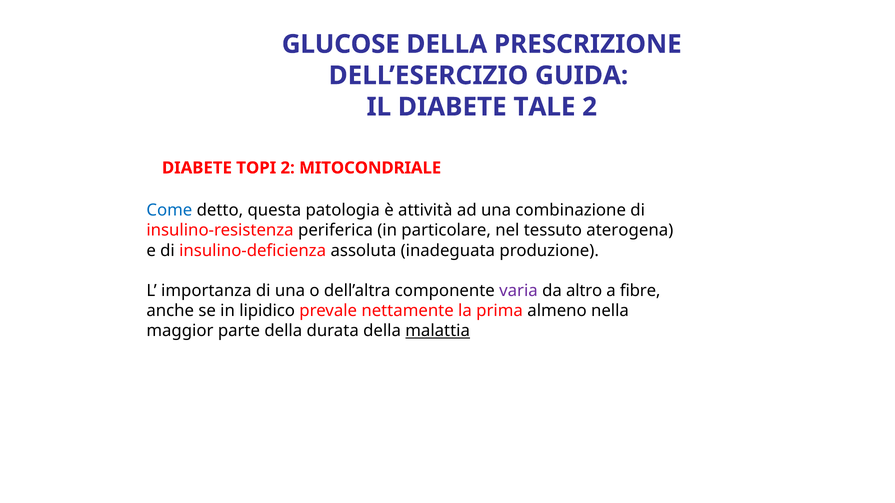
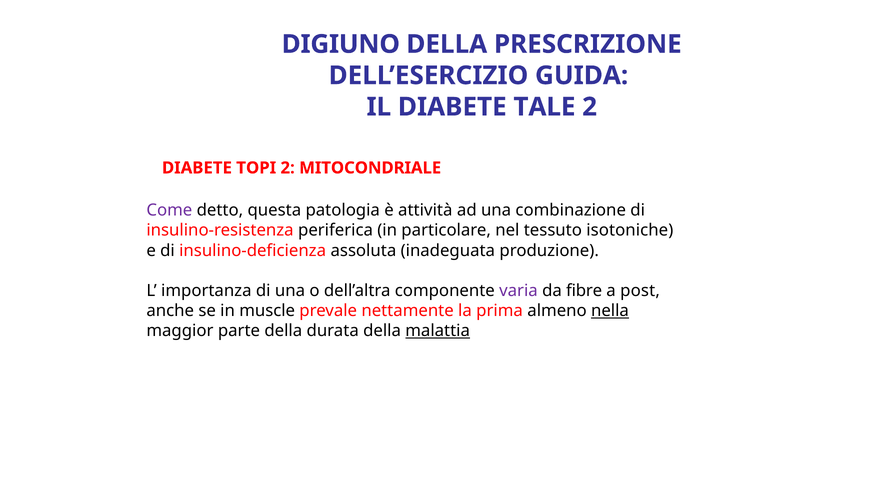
GLUCOSE: GLUCOSE -> DIGIUNO (341, 44)
Come colour: blue -> purple (169, 210)
aterogena: aterogena -> isotoniche (630, 231)
altro: altro -> fibre (584, 291)
fibre: fibre -> post (640, 291)
lipidico: lipidico -> muscle (267, 311)
nella underline: none -> present (610, 311)
